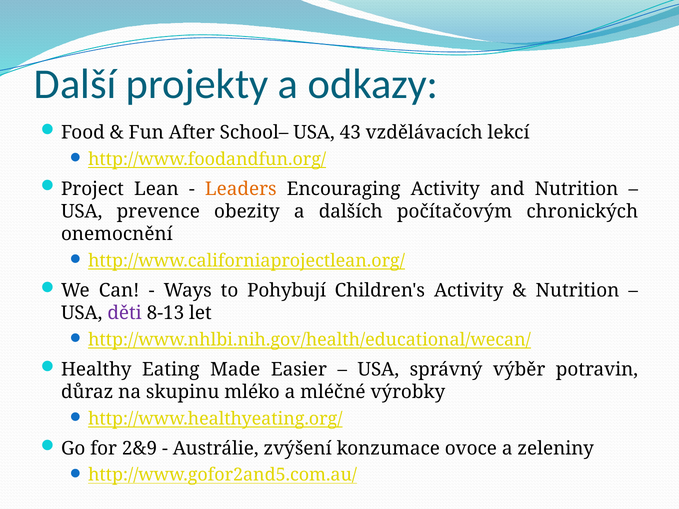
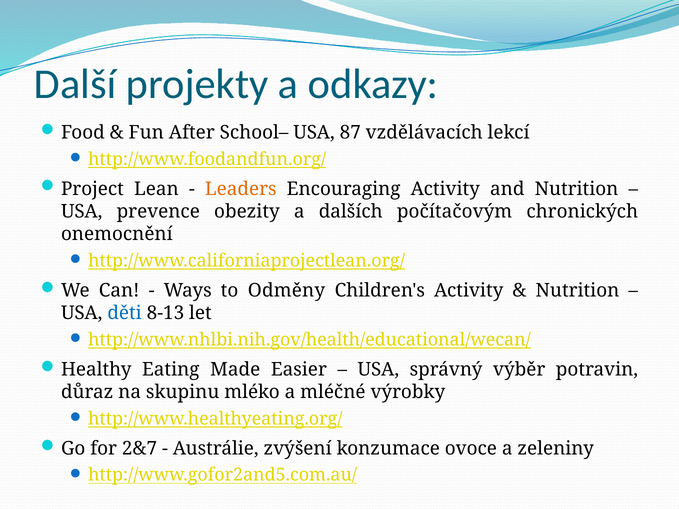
43: 43 -> 87 (350, 133)
Pohybují: Pohybují -> Odměny (286, 291)
děti colour: purple -> blue (125, 313)
2&9: 2&9 -> 2&7 (140, 449)
